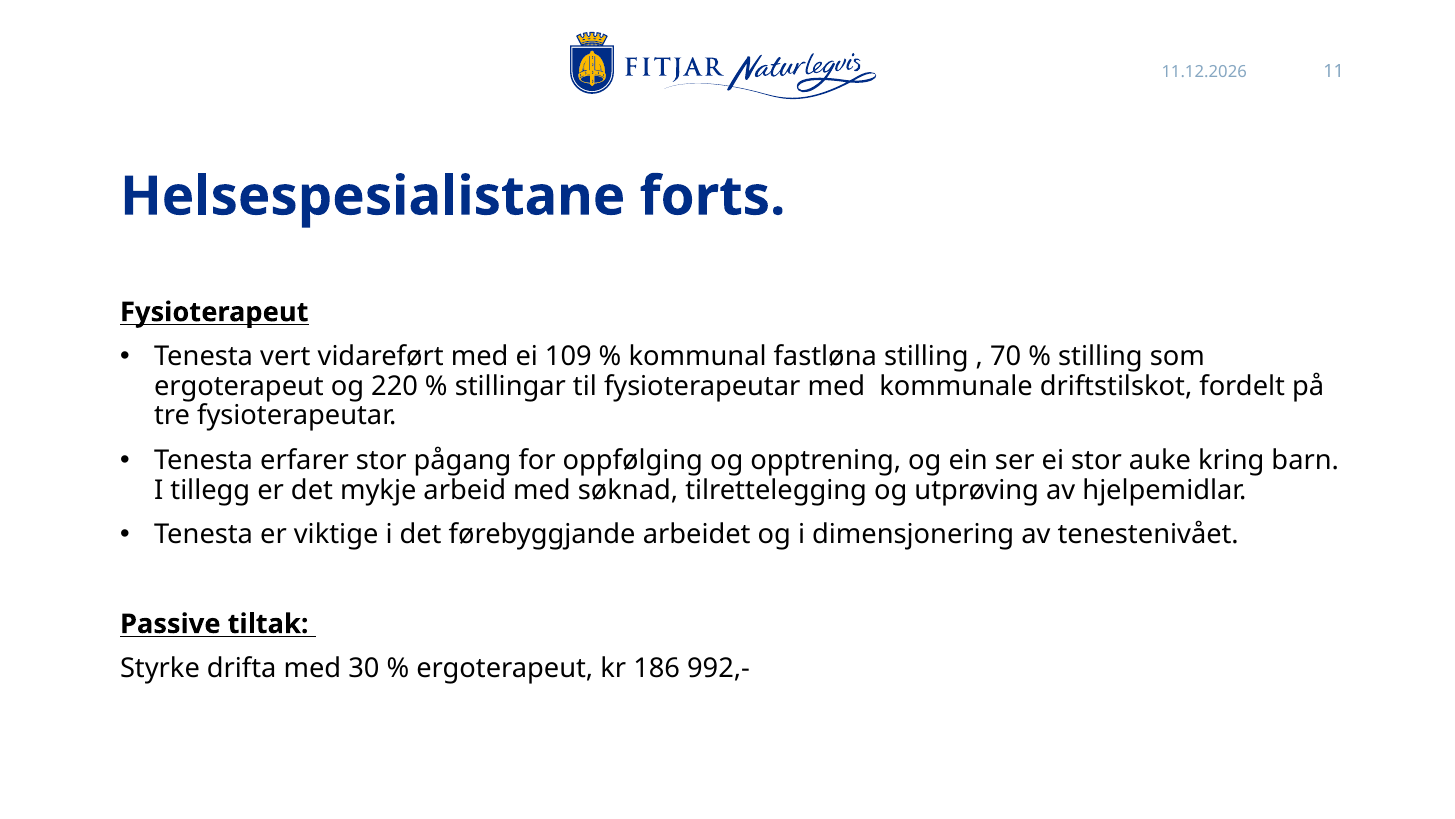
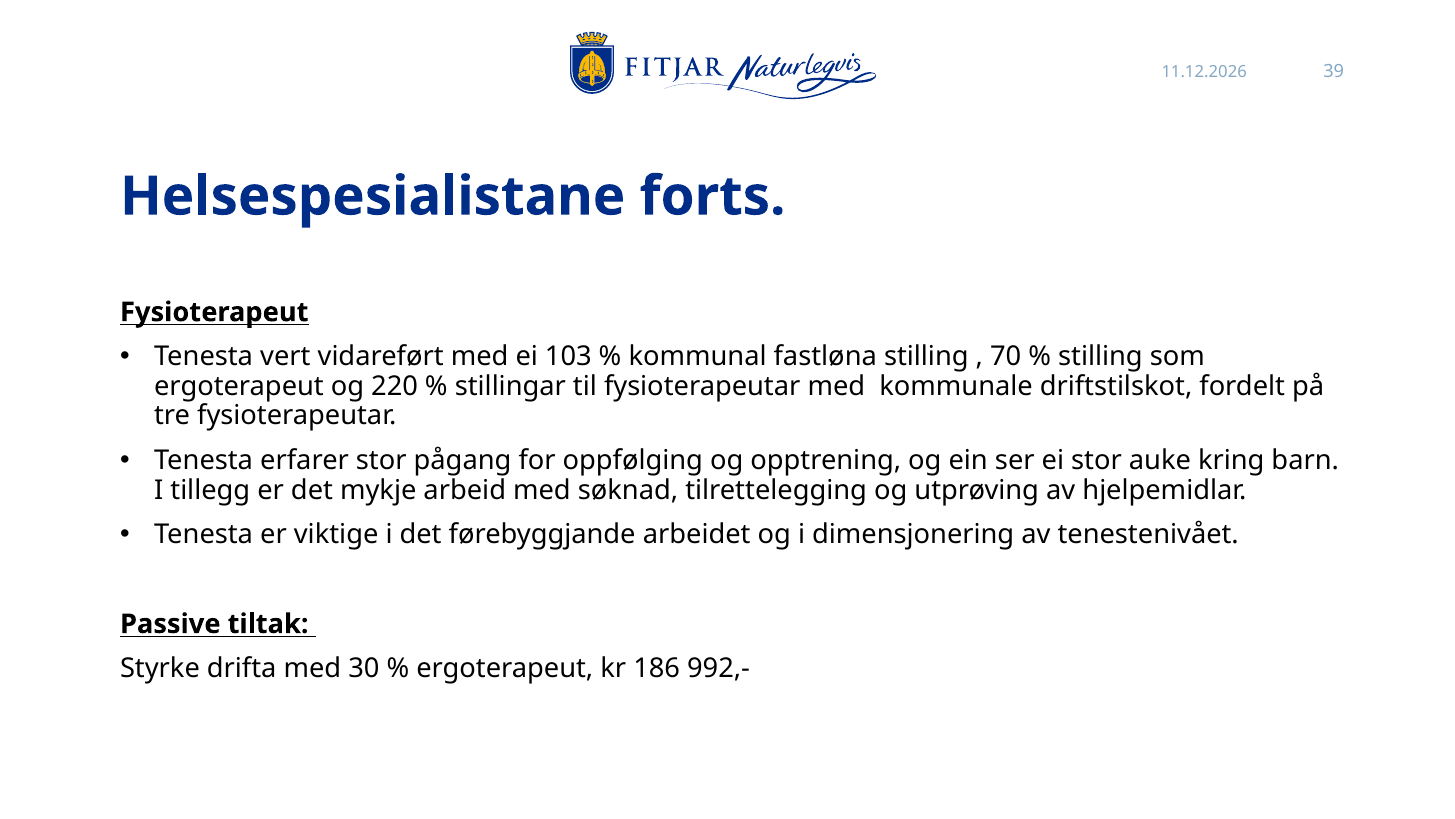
11: 11 -> 39 (1334, 72)
109: 109 -> 103 (568, 357)
